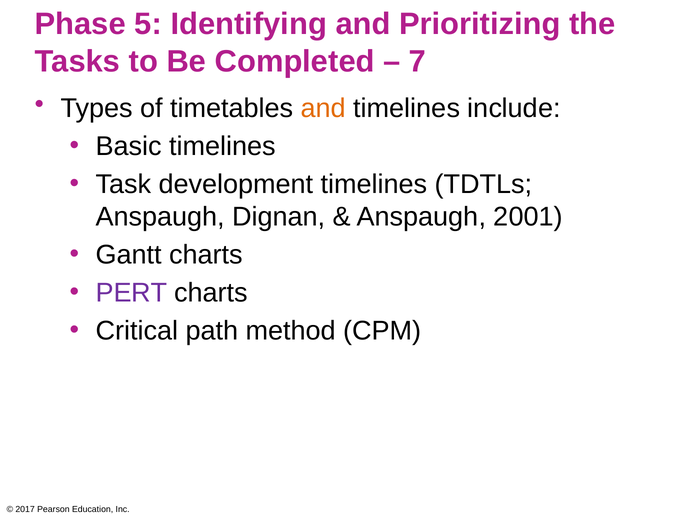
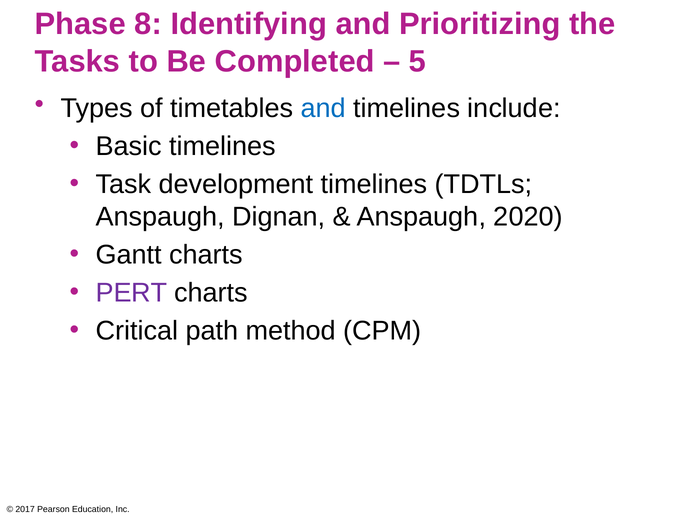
5: 5 -> 8 (148, 24)
7: 7 -> 5 (418, 61)
and colour: orange -> blue (323, 109)
2001: 2001 -> 2020 (528, 217)
